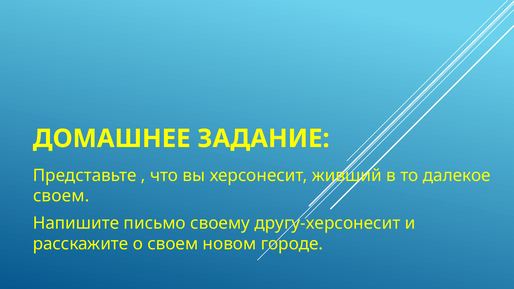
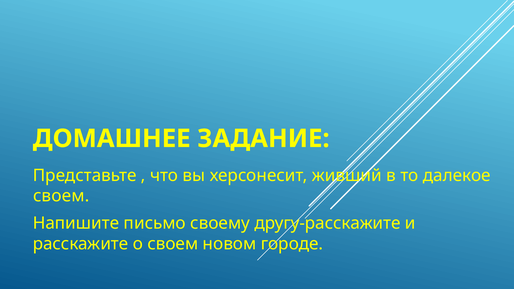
другу-херсонесит: другу-херсонесит -> другу-расскажите (327, 223)
